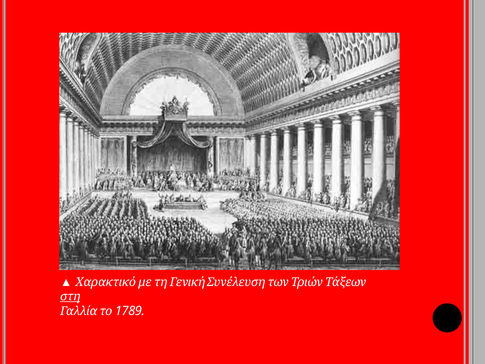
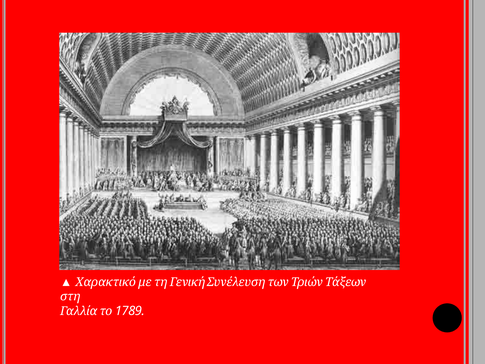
στη underline: present -> none (70, 296)
